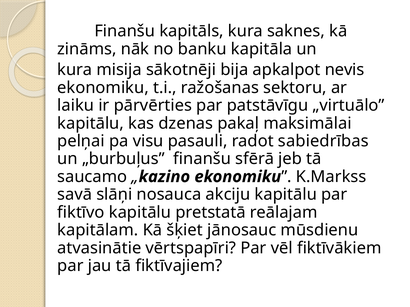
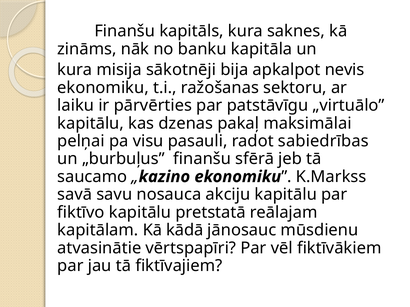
slāņi: slāņi -> savu (114, 195)
šķiet: šķiet -> kādā (185, 230)
